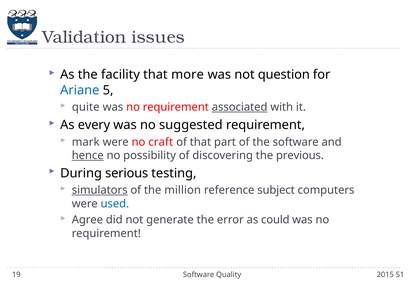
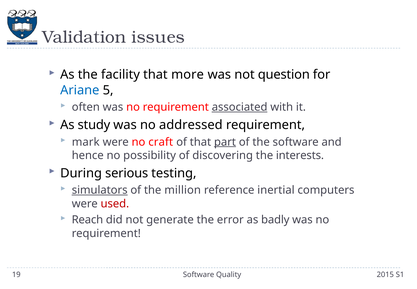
quite: quite -> often (86, 107)
every: every -> study (94, 125)
suggested: suggested -> addressed (191, 125)
part underline: none -> present (225, 142)
hence underline: present -> none (88, 155)
previous: previous -> interests (300, 155)
subject: subject -> inertial (276, 190)
used colour: blue -> red (115, 203)
Agree: Agree -> Reach (87, 220)
could: could -> badly (275, 220)
